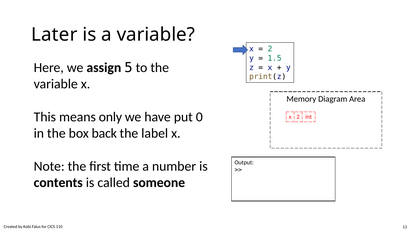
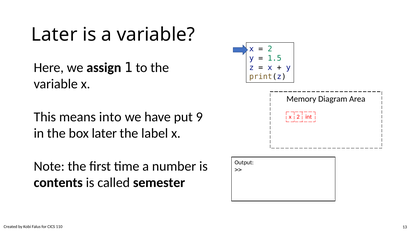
5: 5 -> 1 (129, 68)
only: only -> into (110, 117)
0: 0 -> 9 (199, 117)
box back: back -> later (104, 133)
someone: someone -> semester (159, 182)
